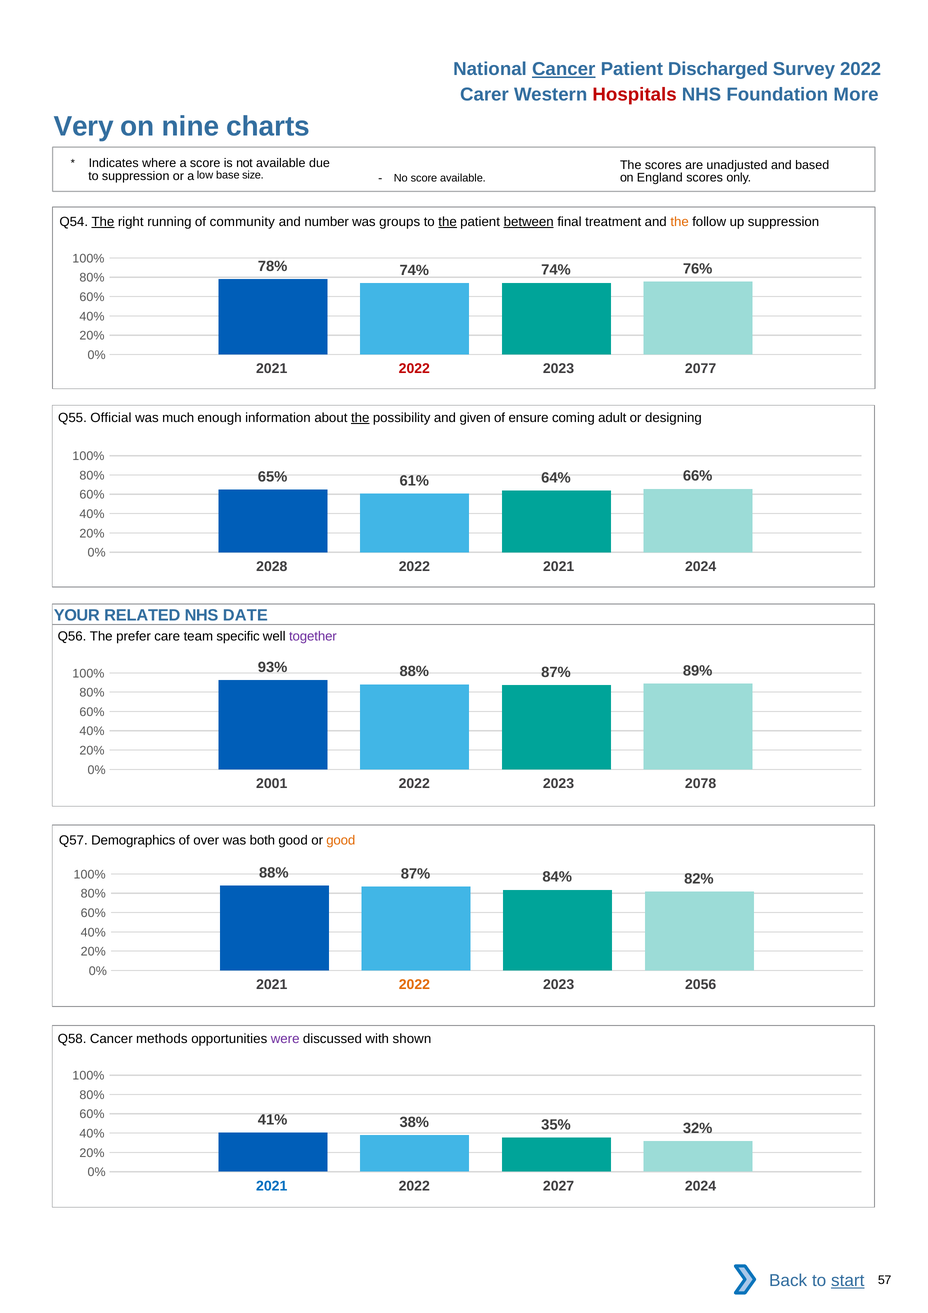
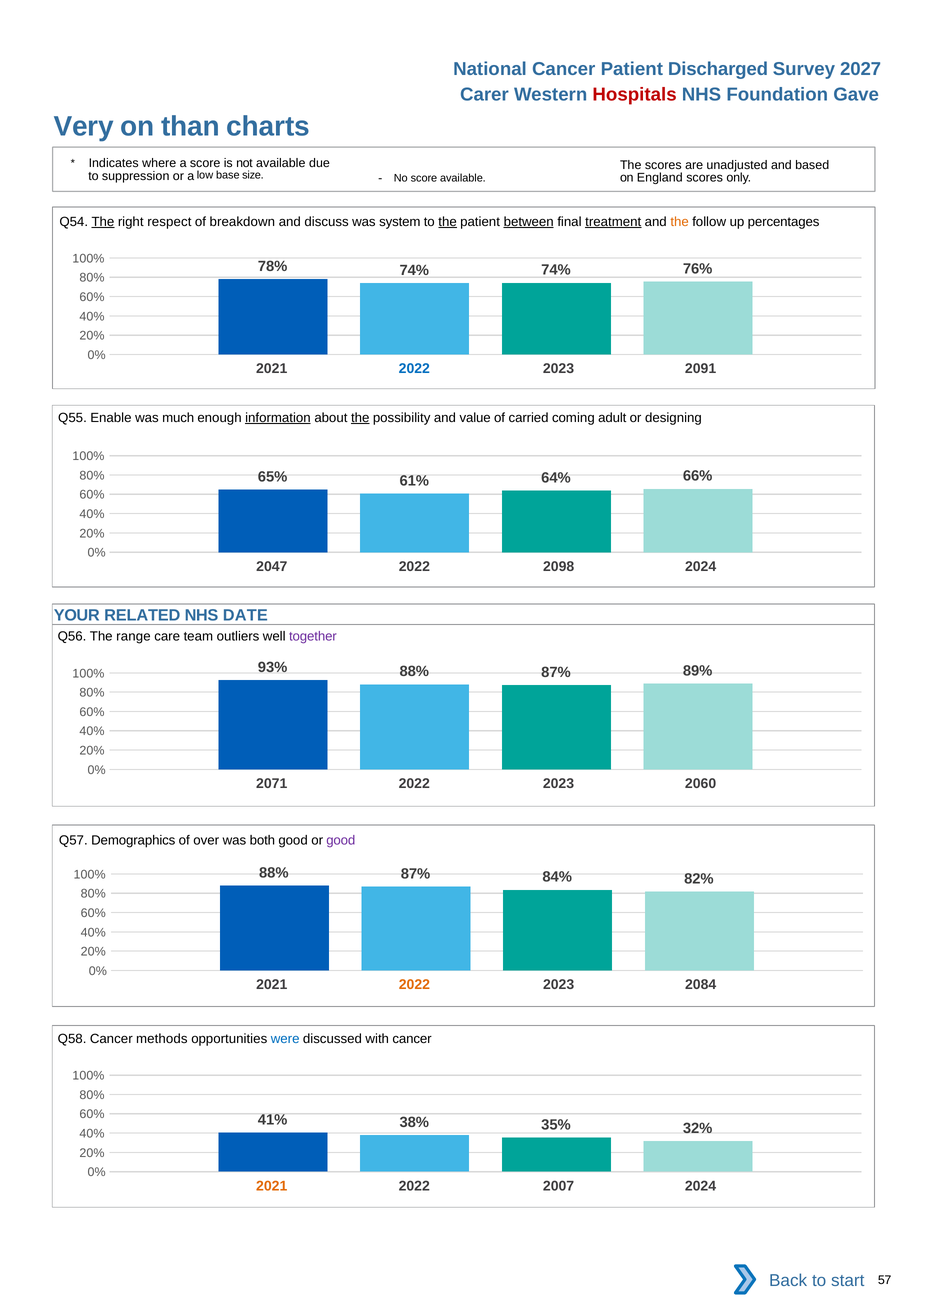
Cancer underline: present -> none (564, 69)
Survey 2022: 2022 -> 2027 (861, 69)
More: More -> Gave (856, 94)
nine: nine -> than (191, 127)
running: running -> respect (169, 222)
community: community -> breakdown (242, 222)
number: number -> discuss (327, 222)
groups: groups -> system (400, 222)
treatment underline: none -> present (613, 222)
up suppression: suppression -> percentages (784, 222)
2022 colour: red -> blue (414, 369)
2077: 2077 -> 2091 (701, 369)
Official: Official -> Enable (111, 418)
information underline: none -> present (278, 418)
given: given -> value (475, 418)
ensure: ensure -> carried (529, 418)
2028: 2028 -> 2047 (272, 567)
2022 2021: 2021 -> 2098 (559, 567)
prefer: prefer -> range (133, 636)
specific: specific -> outliers (238, 636)
2001: 2001 -> 2071 (272, 784)
2078: 2078 -> 2060 (701, 784)
good colour: orange -> purple (341, 840)
2056: 2056 -> 2084 (701, 985)
were colour: purple -> blue (285, 1039)
with shown: shown -> cancer (412, 1039)
2021 colour: blue -> orange (272, 1187)
2027: 2027 -> 2007 (559, 1187)
start underline: present -> none (848, 1281)
